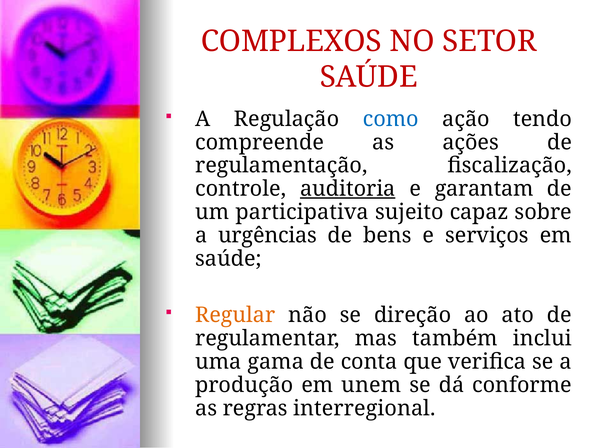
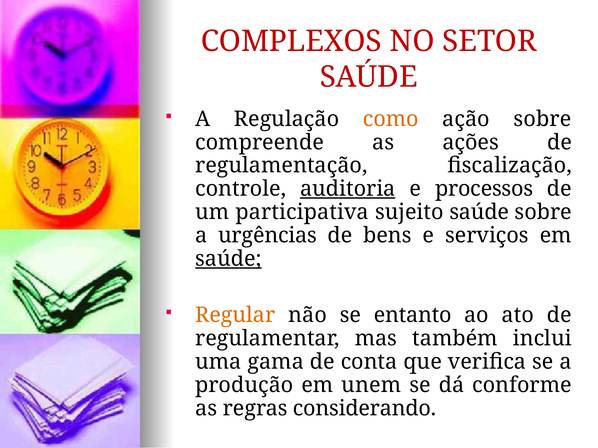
como colour: blue -> orange (391, 119)
ação tendo: tendo -> sobre (542, 119)
garantam: garantam -> processos (484, 189)
sujeito capaz: capaz -> saúde (479, 212)
saúde underline: none -> present (229, 259)
direção: direção -> entanto (413, 316)
interregional: interregional -> considerando (365, 409)
